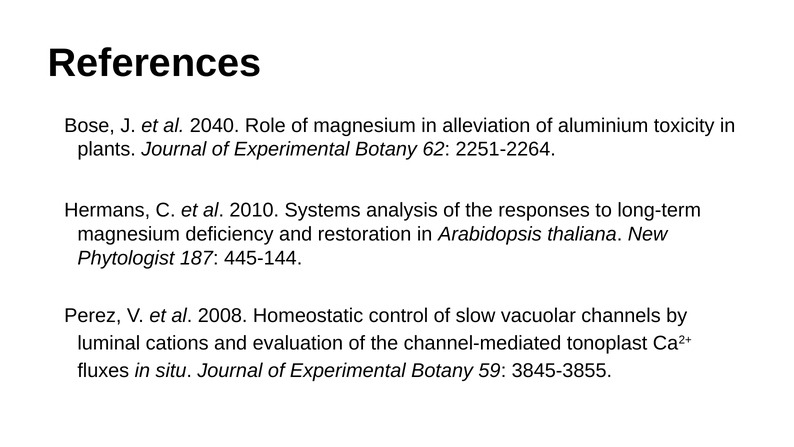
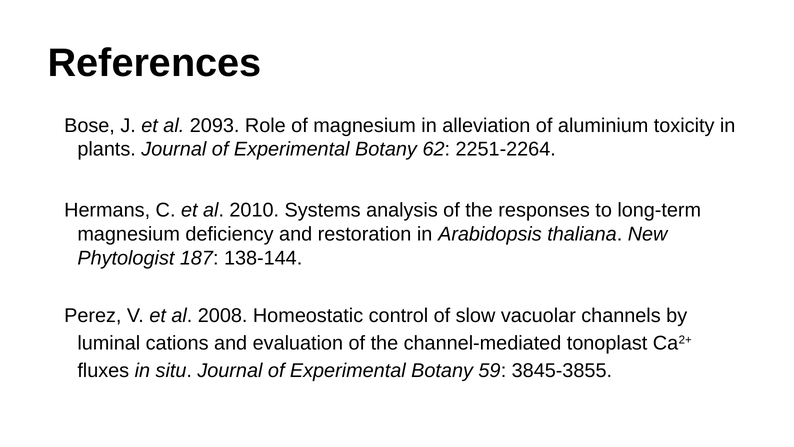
2040: 2040 -> 2093 (215, 125)
445-144: 445-144 -> 138-144 (263, 258)
